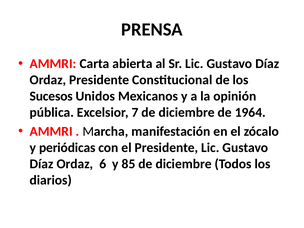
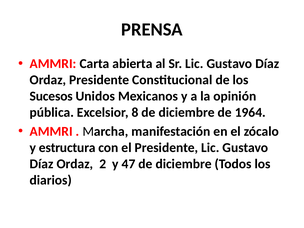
7: 7 -> 8 (135, 112)
periódicas: periódicas -> estructura (67, 148)
6: 6 -> 2 (103, 164)
85: 85 -> 47 (128, 164)
